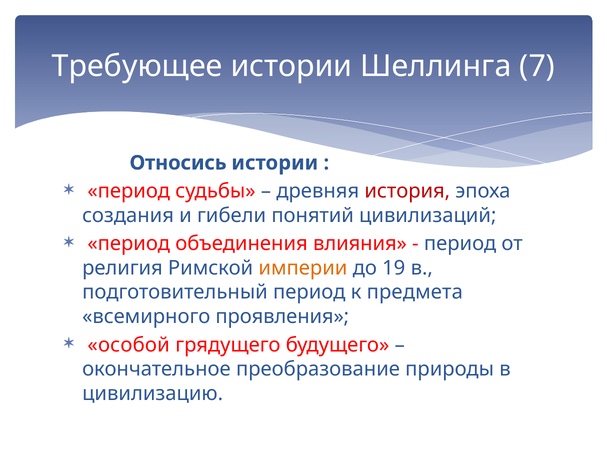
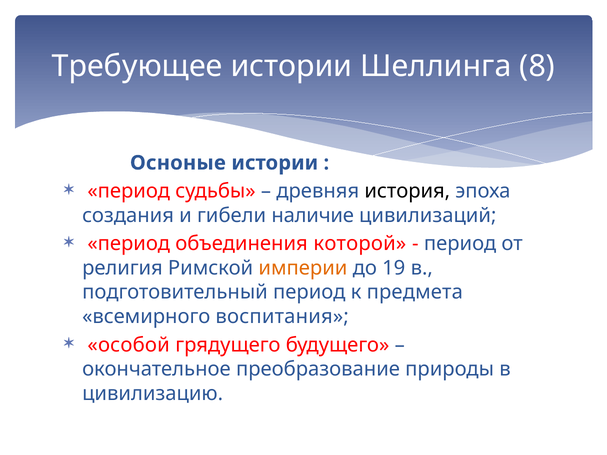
7: 7 -> 8 (537, 66)
Относись: Относись -> Осноные (178, 163)
история colour: red -> black (407, 191)
понятий: понятий -> наличие (313, 216)
влияния: влияния -> которой (360, 244)
проявления: проявления -> воспитания (282, 317)
